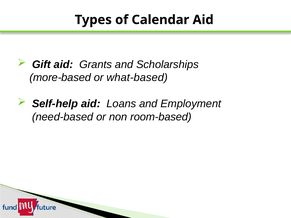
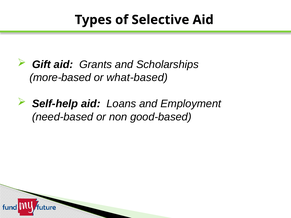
Calendar: Calendar -> Selective (160, 20)
room-based: room-based -> good-based (161, 117)
